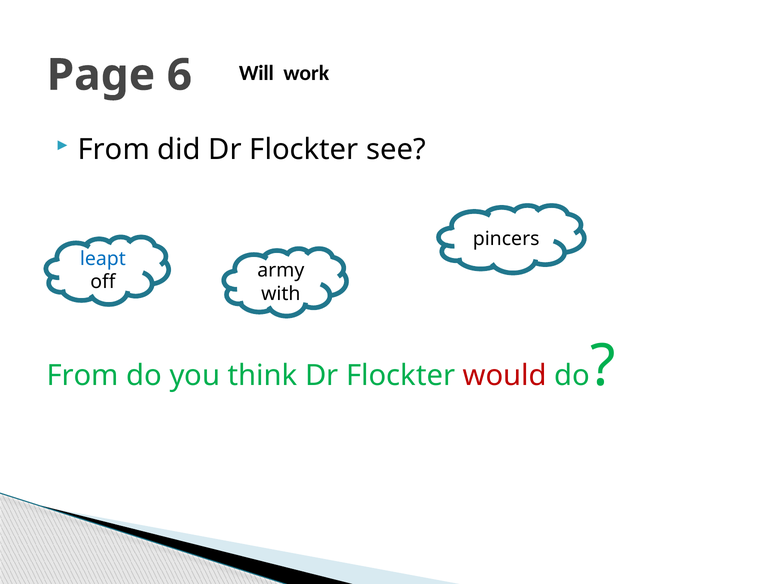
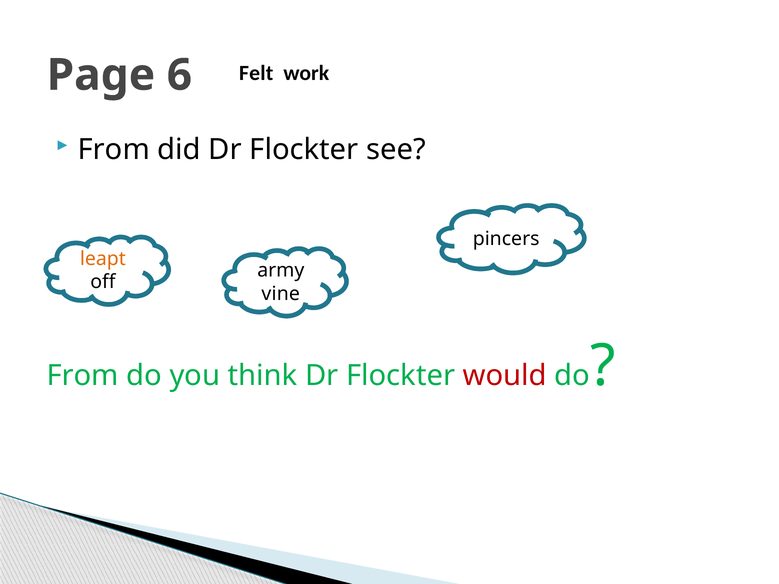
Will: Will -> Felt (256, 73)
leapt colour: blue -> orange (103, 259)
with: with -> vine (281, 294)
